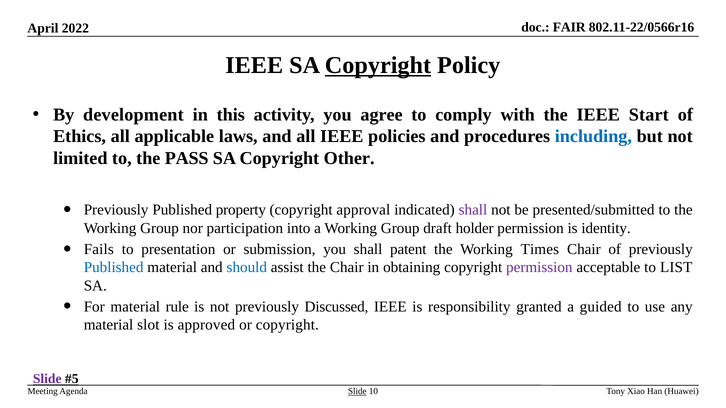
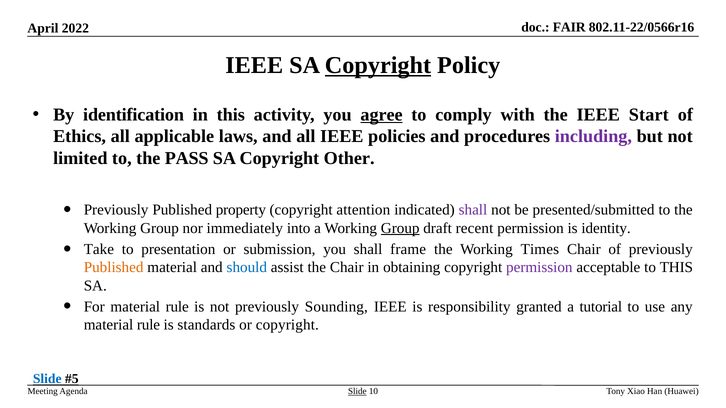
development: development -> identification (134, 115)
agree underline: none -> present (382, 115)
including colour: blue -> purple (593, 137)
approval: approval -> attention (363, 210)
participation: participation -> immediately (245, 228)
Group underline: none -> present (400, 228)
holder: holder -> recent (475, 228)
Fails: Fails -> Take (99, 249)
patent: patent -> frame (408, 249)
Published colour: blue -> orange (114, 268)
to LIST: LIST -> THIS (676, 268)
Discussed: Discussed -> Sounding (336, 307)
guided: guided -> tutorial (601, 307)
slot: slot -> rule (149, 325)
approved: approved -> standards (206, 325)
Slide colour: purple -> blue (47, 379)
